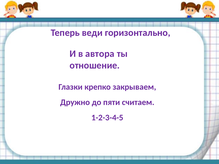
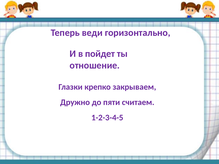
автора: автора -> пойдет (100, 54)
